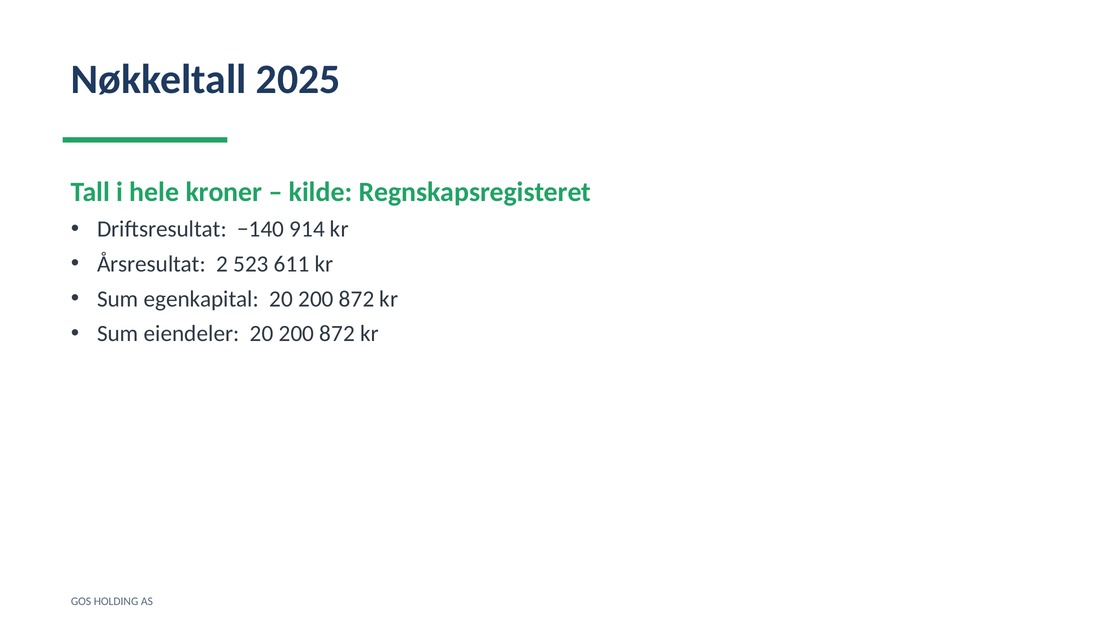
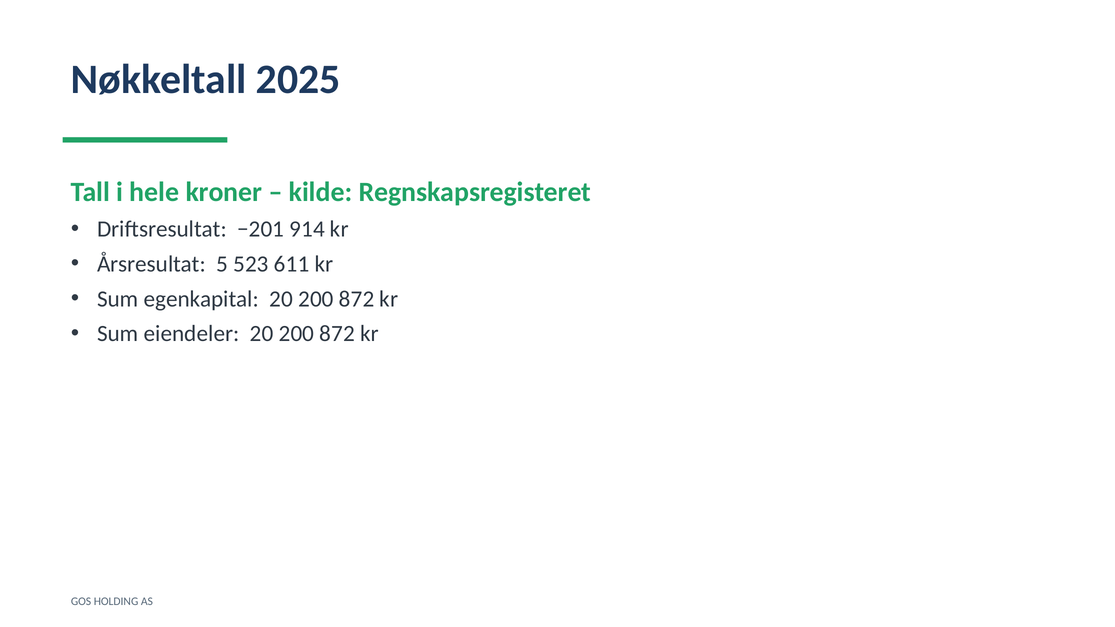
−140: −140 -> −201 (261, 229)
2: 2 -> 5 (222, 264)
